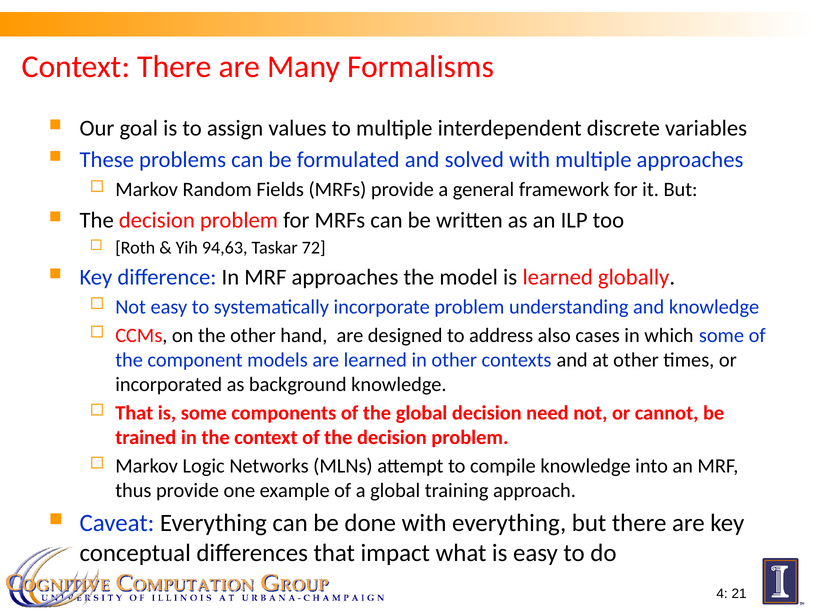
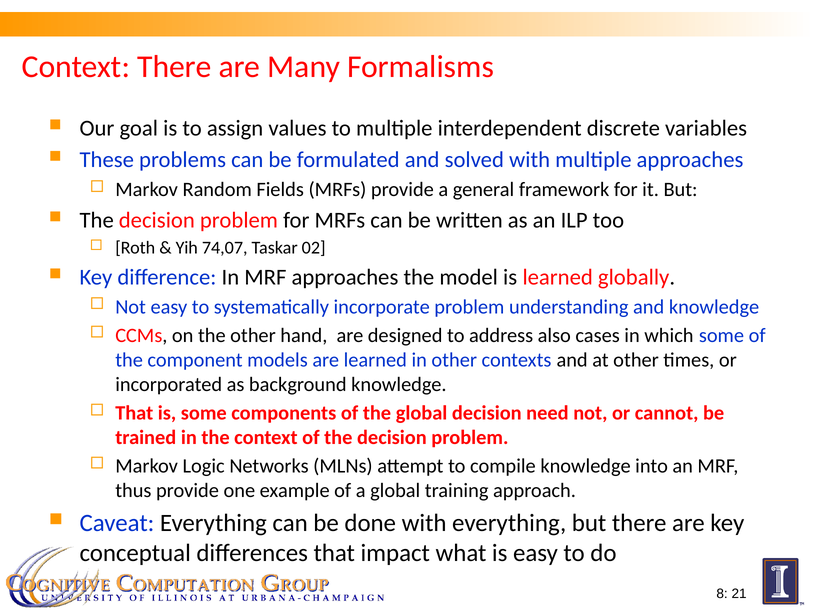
94,63: 94,63 -> 74,07 (225, 248)
72: 72 -> 02 (314, 248)
4: 4 -> 8 (722, 594)
